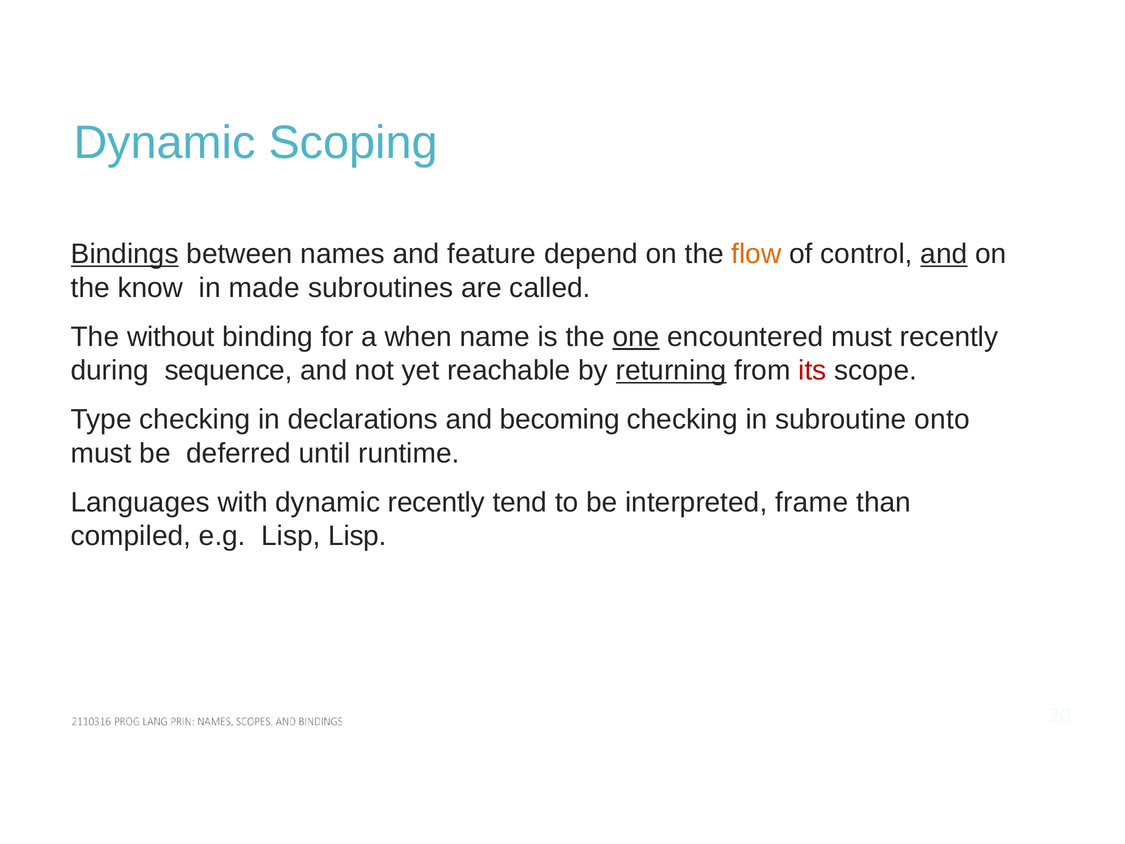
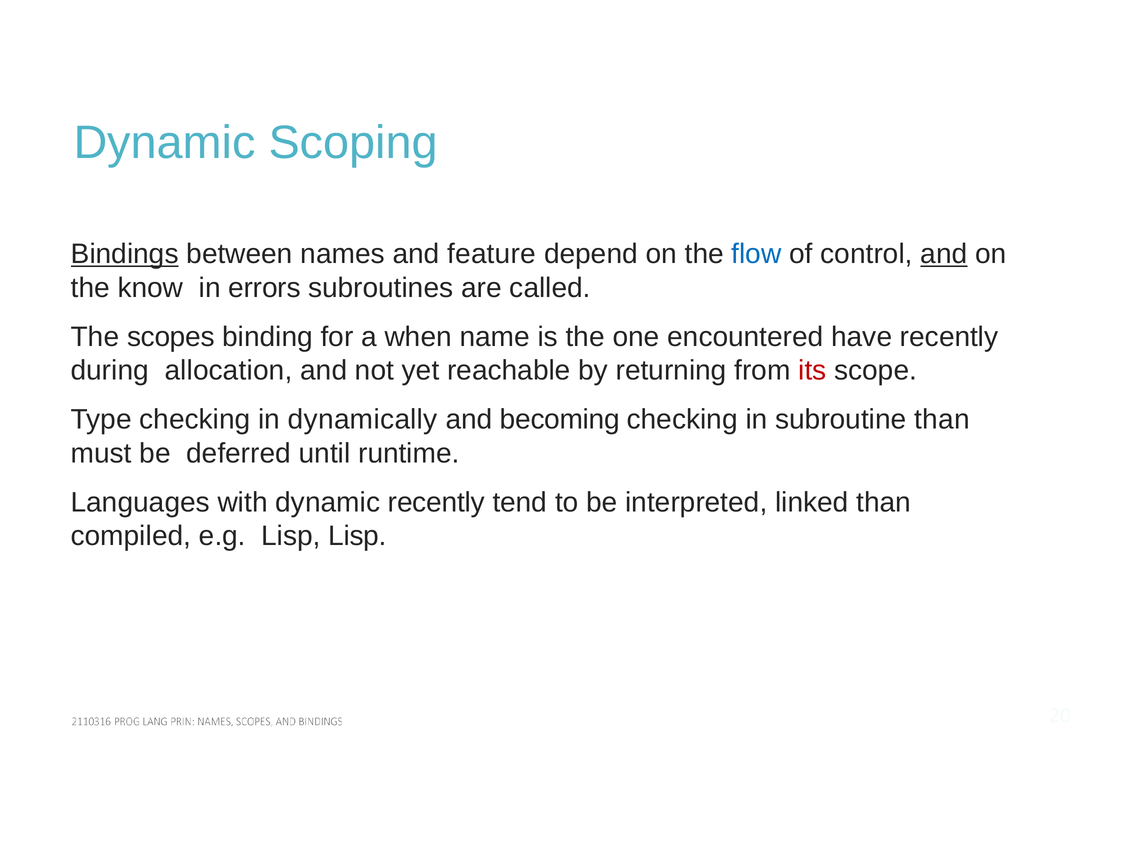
flow colour: orange -> blue (756, 254)
made: made -> errors (265, 288)
without: without -> scopes (171, 337)
one underline: present -> none (636, 337)
encountered must: must -> have (862, 337)
sequence: sequence -> allocation (228, 370)
returning underline: present -> none (671, 370)
declarations: declarations -> dynamically (363, 420)
subroutine onto: onto -> than (942, 420)
frame: frame -> linked (812, 502)
